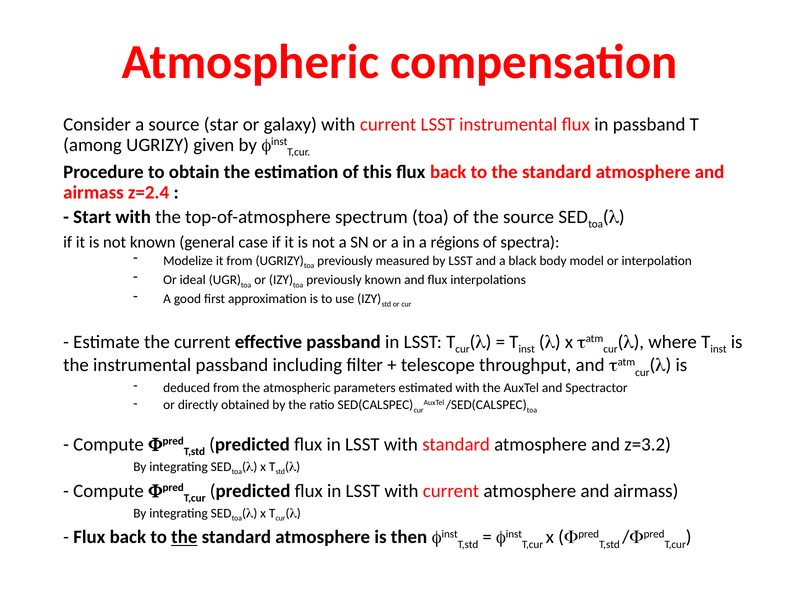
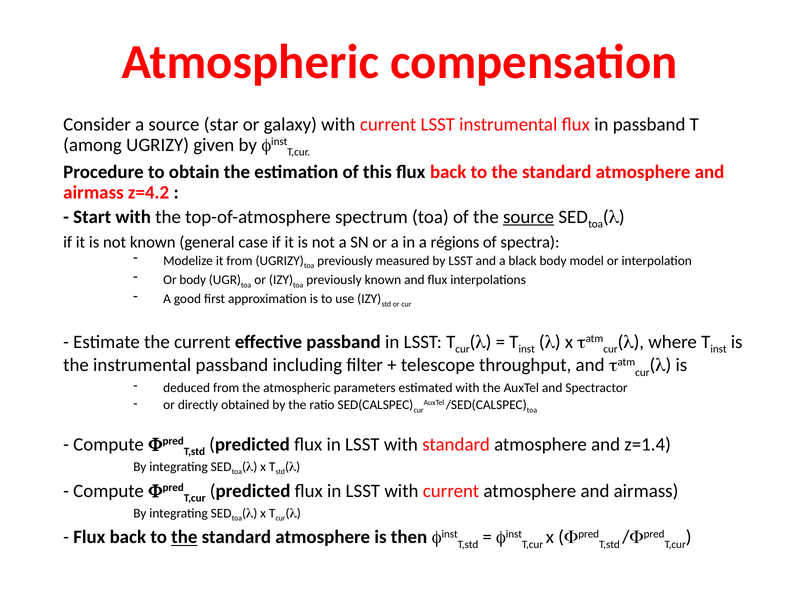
z=2.4: z=2.4 -> z=4.2 (149, 193)
source underline: none -> present (529, 217)
Or ideal: ideal -> body (193, 280)
z=3.2: z=3.2 -> z=1.4 (648, 444)
